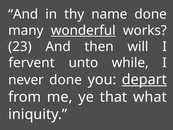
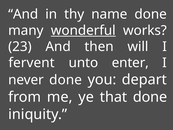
while: while -> enter (130, 63)
depart underline: present -> none (144, 79)
that what: what -> done (150, 97)
